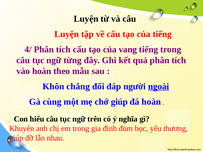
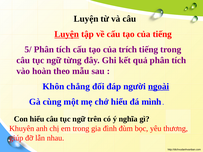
Luyện underline: none -> present (67, 34)
4/: 4/ -> 5/ (28, 50)
vang: vang -> trích (128, 50)
chớ giúp: giúp -> hiểu (119, 102)
đá hoàn: hoàn -> mình (151, 102)
